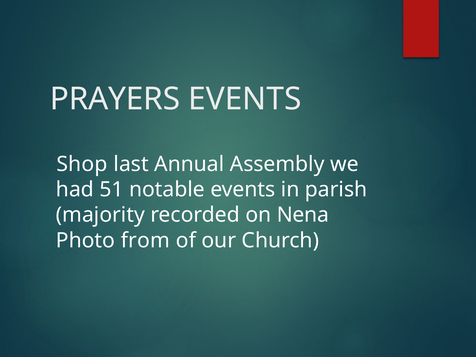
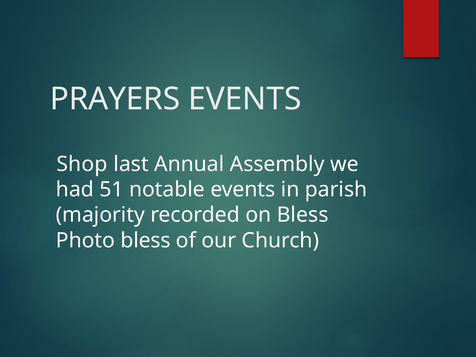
on Nena: Nena -> Bless (303, 215)
Photo from: from -> bless (146, 240)
